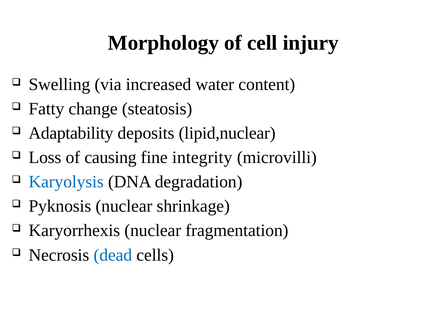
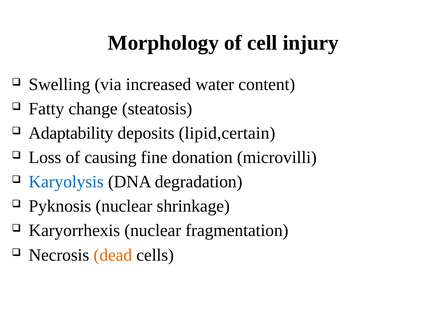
lipid,nuclear: lipid,nuclear -> lipid,certain (227, 133)
integrity: integrity -> donation (202, 158)
dead colour: blue -> orange (113, 255)
